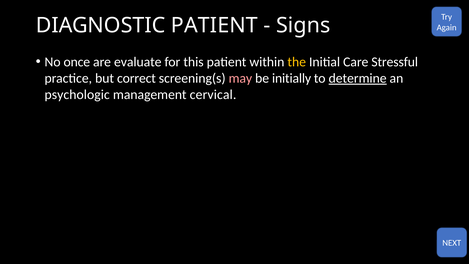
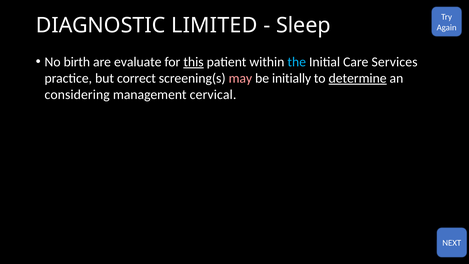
DIAGNOSTIC PATIENT: PATIENT -> LIMITED (214, 25)
Signs: Signs -> Sleep (303, 25)
once: once -> birth (77, 62)
this underline: none -> present (194, 62)
the colour: yellow -> light blue (297, 62)
Stressful: Stressful -> Services (395, 62)
psychologic: psychologic -> considering (77, 95)
